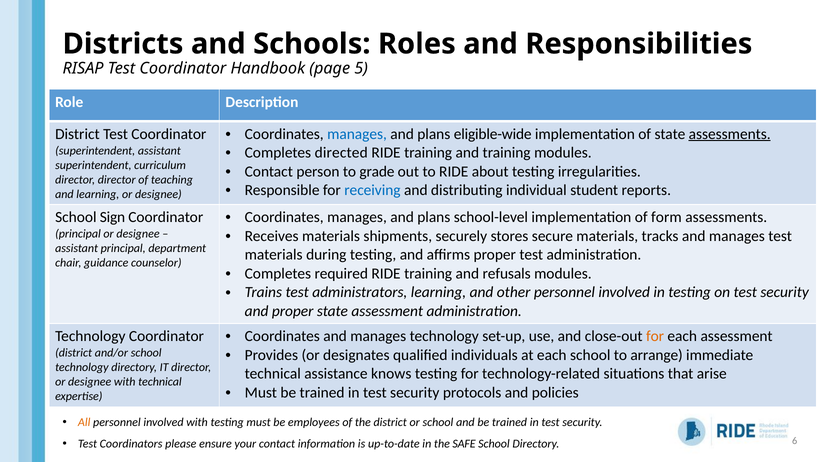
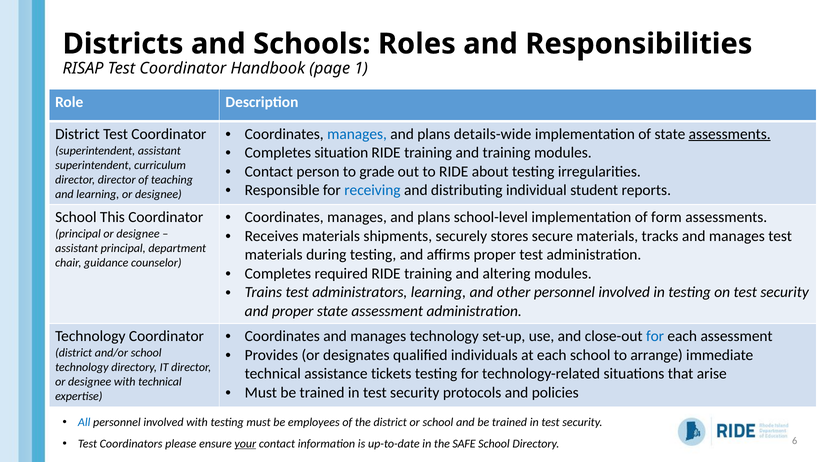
5: 5 -> 1 (361, 68)
eligible-wide: eligible-wide -> details-wide (493, 134)
directed: directed -> situation (341, 153)
Sign: Sign -> This (112, 217)
refusals: refusals -> altering (507, 273)
for colour: orange -> blue (655, 336)
knows: knows -> tickets (391, 374)
All colour: orange -> blue (84, 422)
your underline: none -> present (245, 444)
